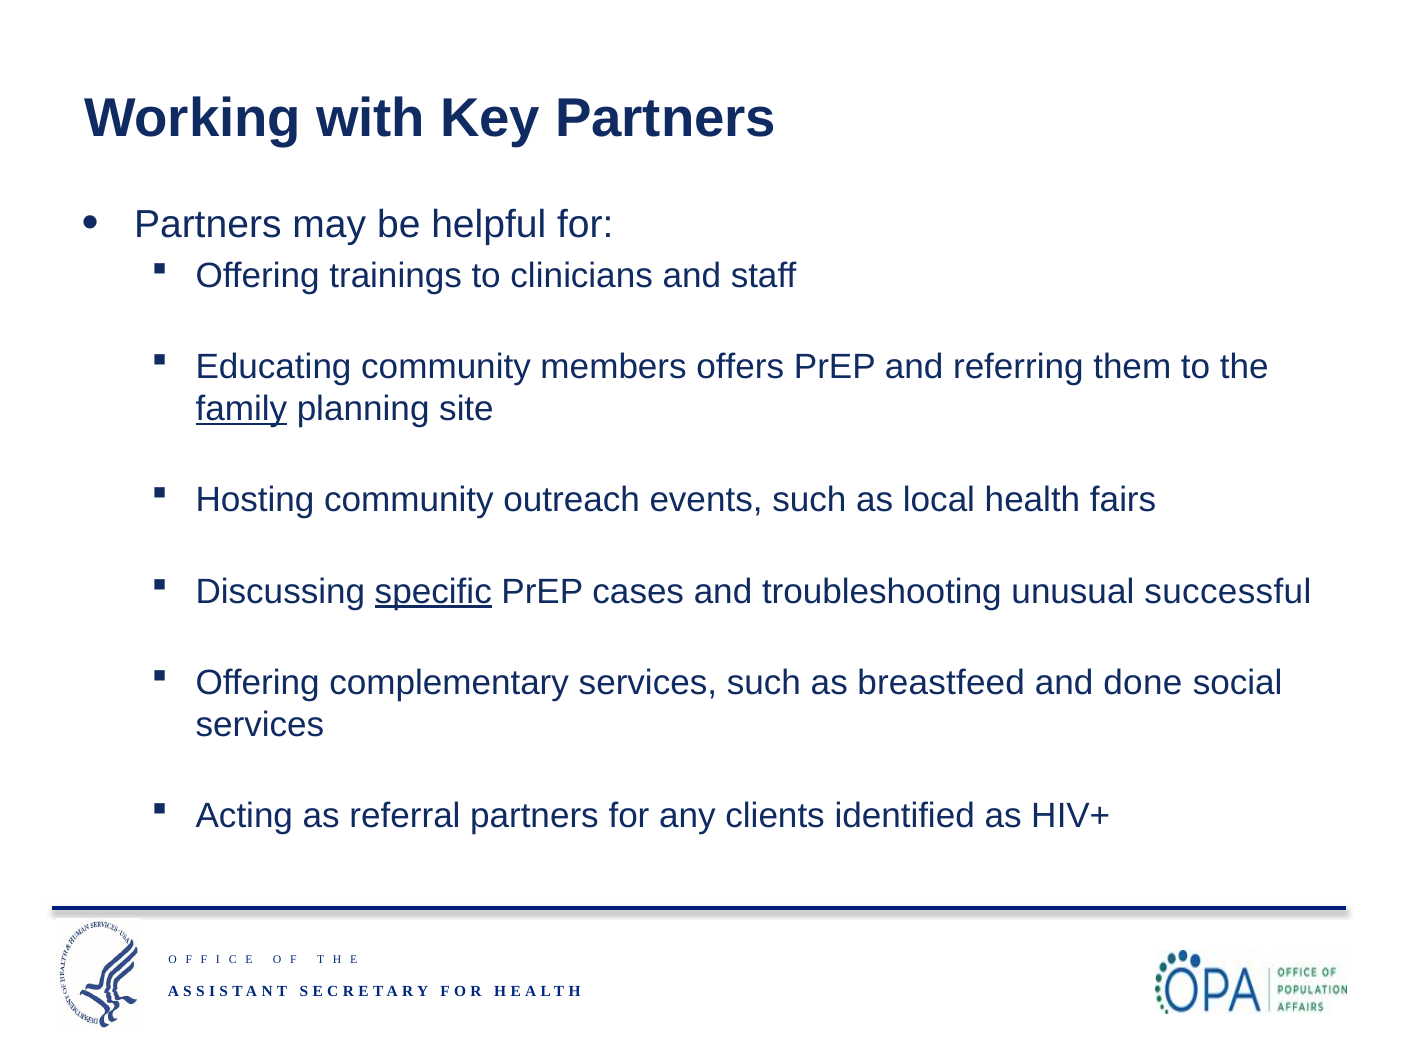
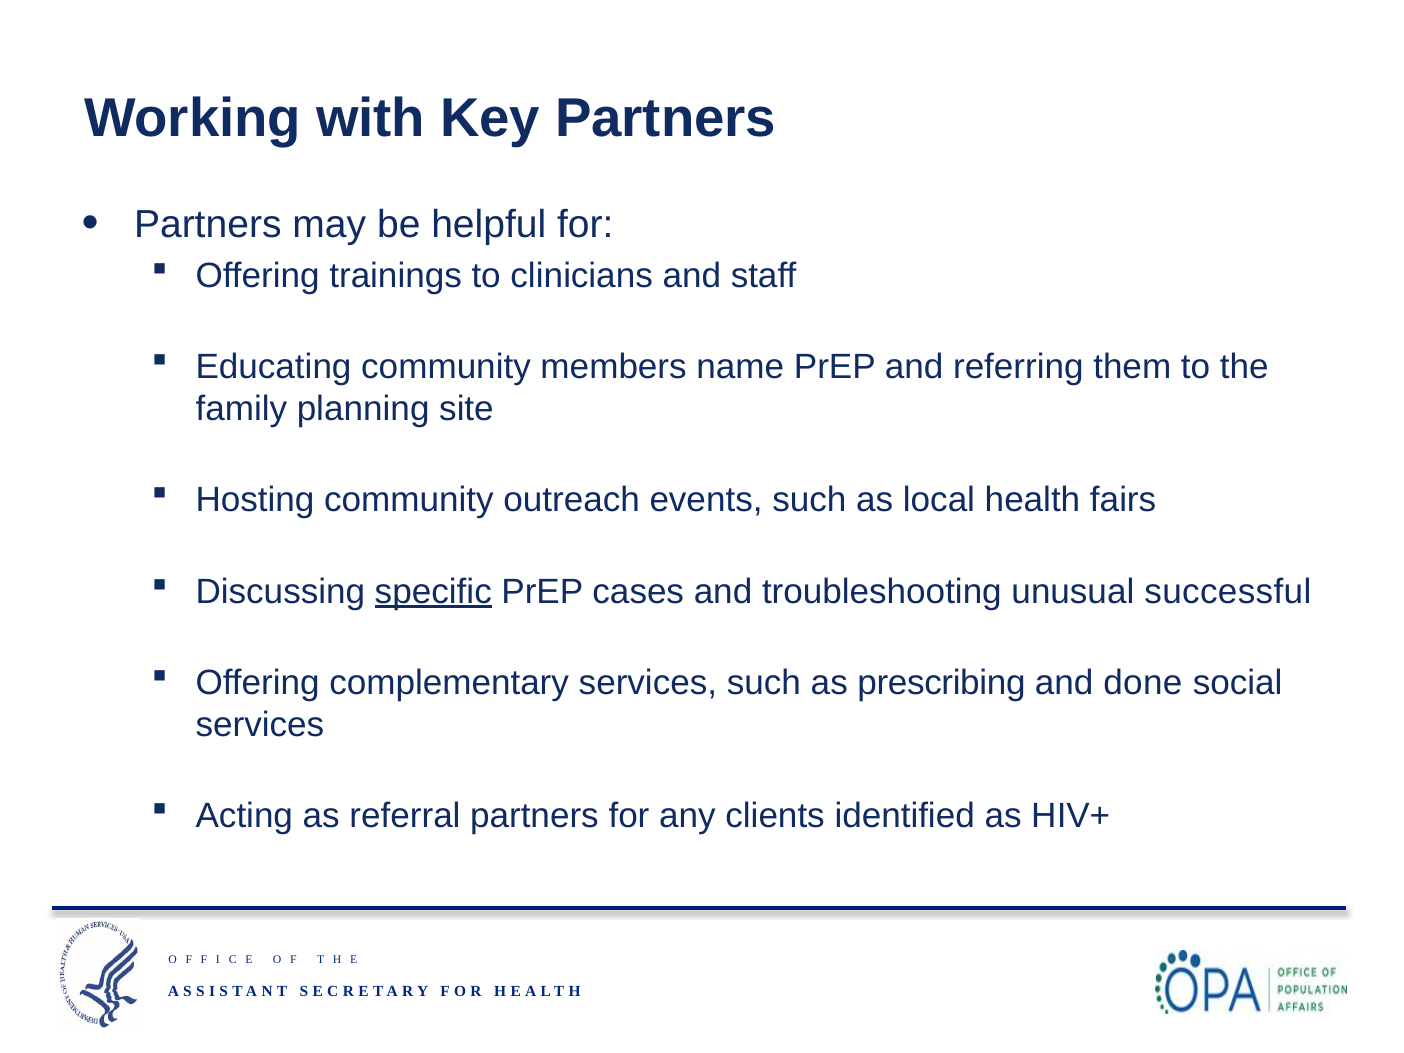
offers: offers -> name (740, 367)
family underline: present -> none (241, 409)
breastfeed: breastfeed -> prescribing (941, 683)
